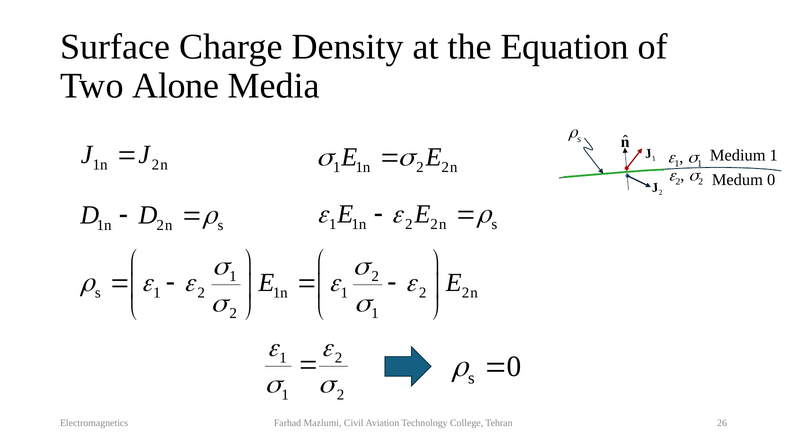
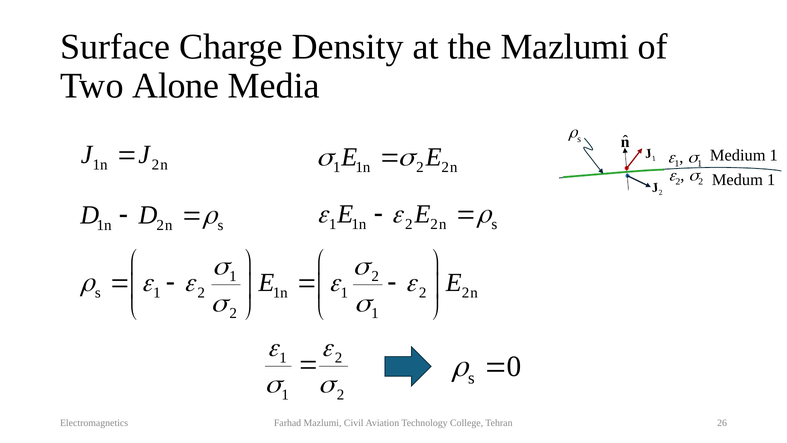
the Equation: Equation -> Mazlumi (565, 47)
Medum 0: 0 -> 1 (771, 180)
